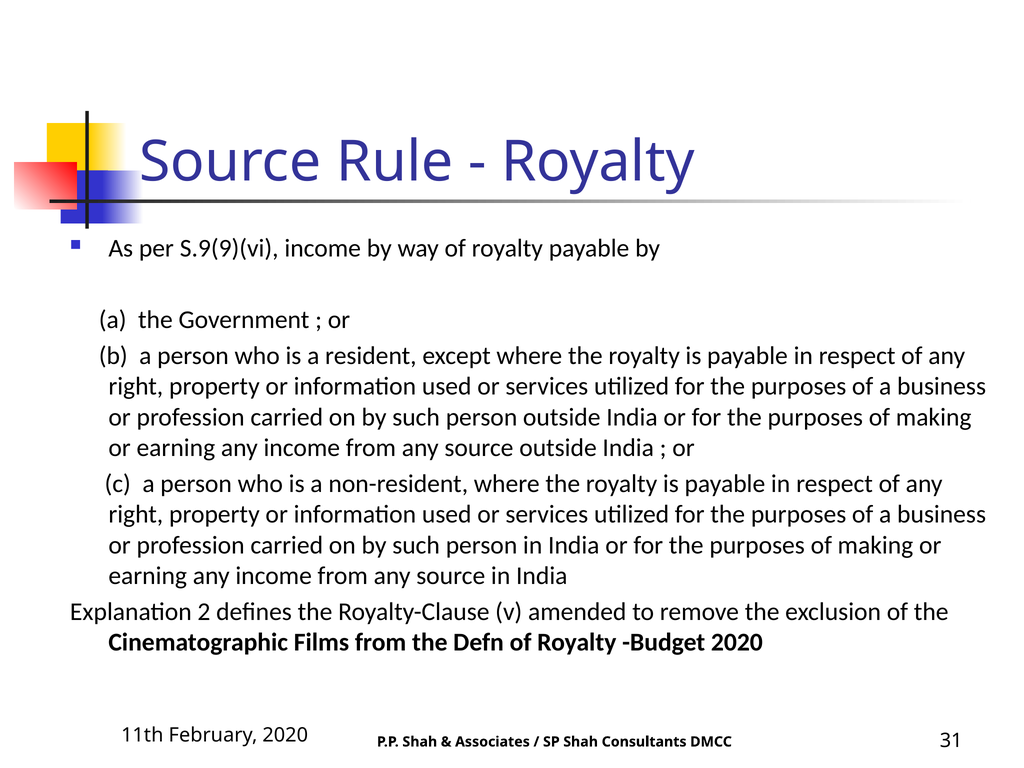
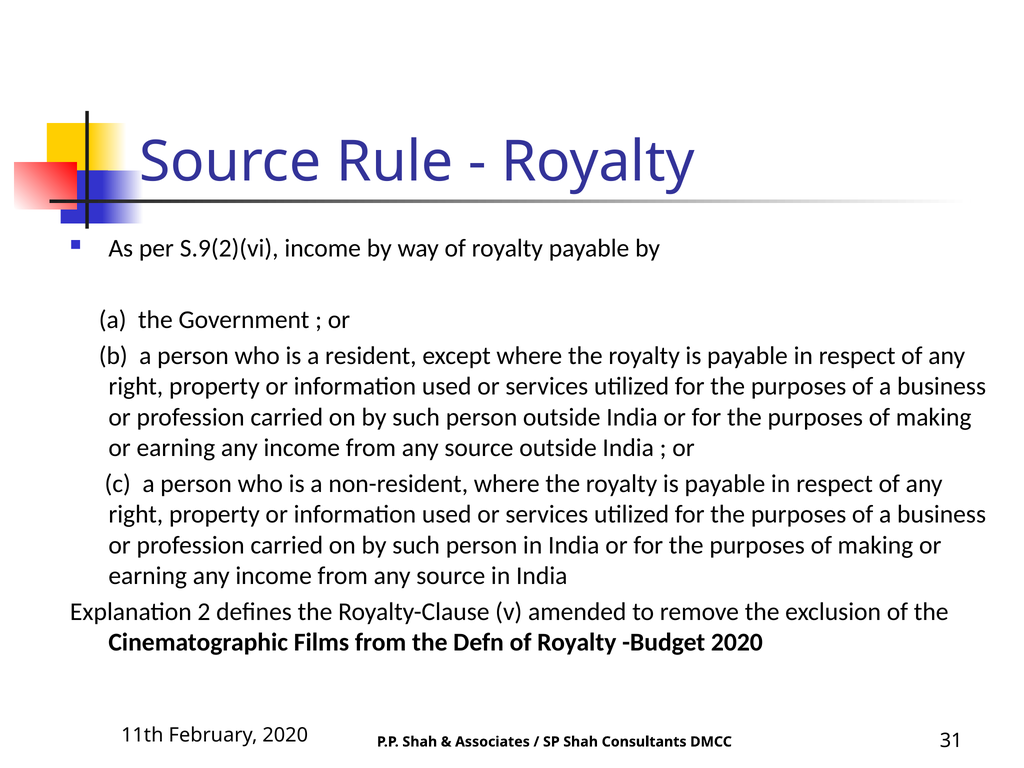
S.9(9)(vi: S.9(9)(vi -> S.9(2)(vi (229, 248)
